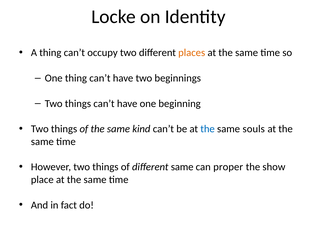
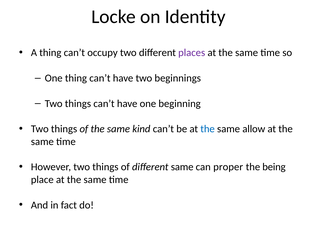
places colour: orange -> purple (192, 53)
souls: souls -> allow (254, 129)
show: show -> being (274, 167)
